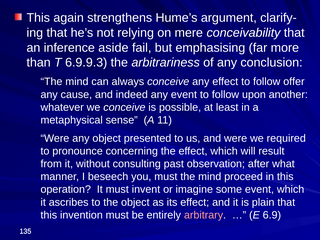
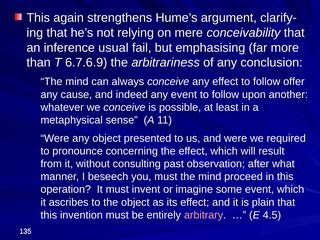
aside: aside -> usual (113, 48)
6.9.9.3: 6.9.9.3 -> 6.7.6.9 (86, 63)
6.9: 6.9 -> 4.5 (272, 215)
